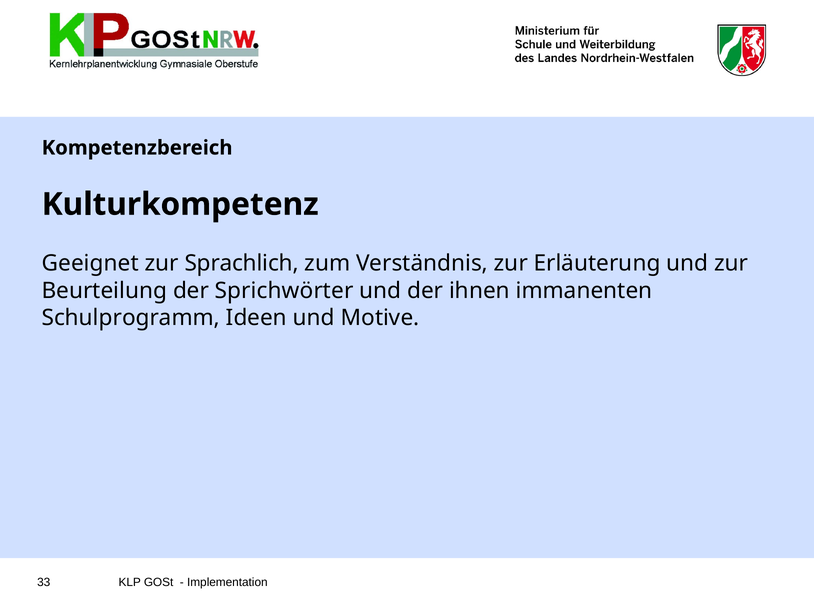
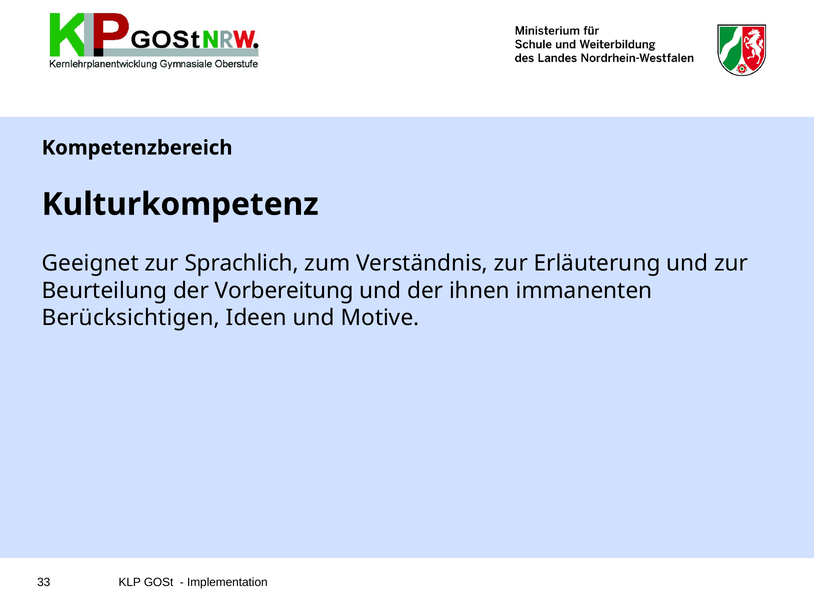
Sprichwörter: Sprichwörter -> Vorbereitung (284, 290)
Schulprogramm: Schulprogramm -> Berücksichtigen (131, 318)
